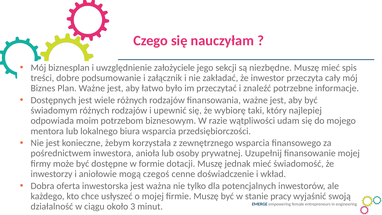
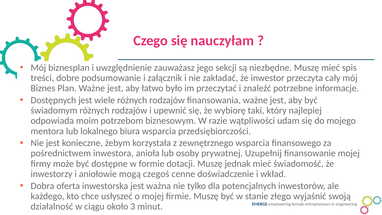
założyciele: założyciele -> zauważasz (174, 68)
pracy: pracy -> złego (281, 196)
